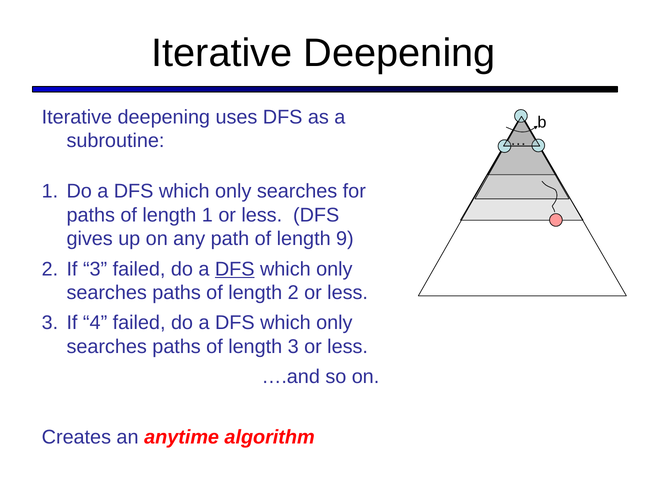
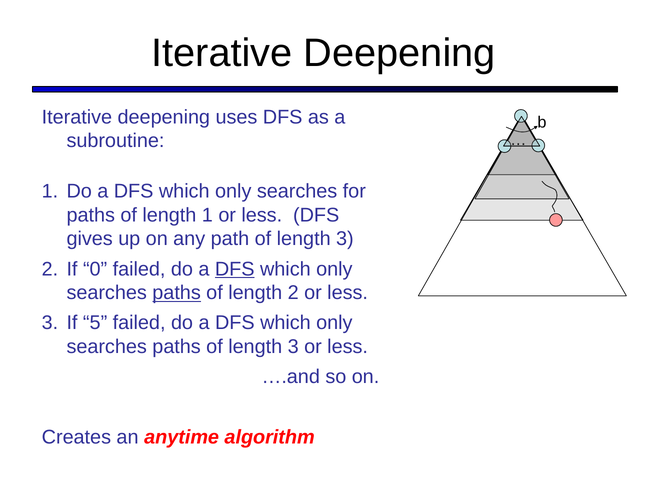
path of length 9: 9 -> 3 (345, 239)
If 3: 3 -> 0 (95, 269)
paths underline: none -> present (177, 293)
4: 4 -> 5 (95, 323)
